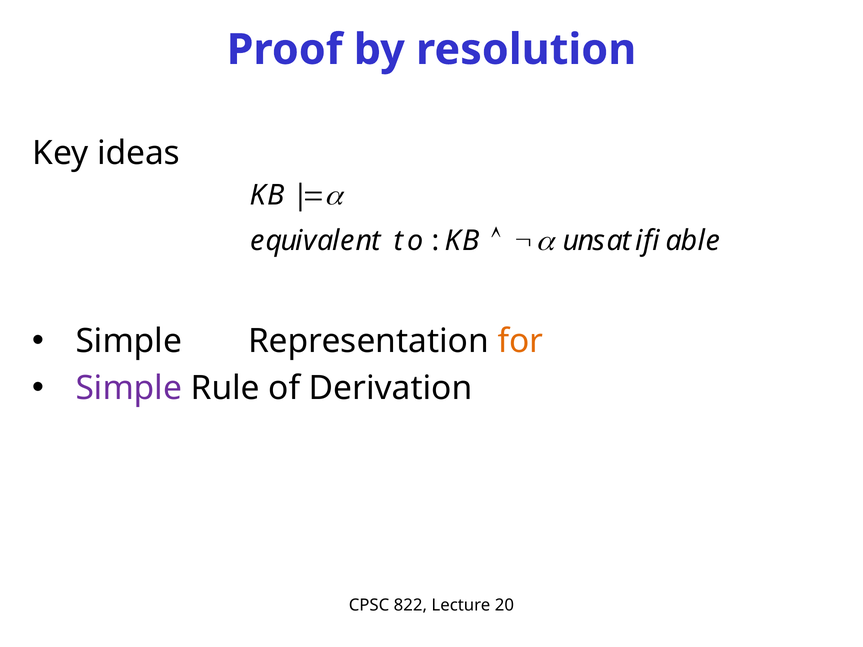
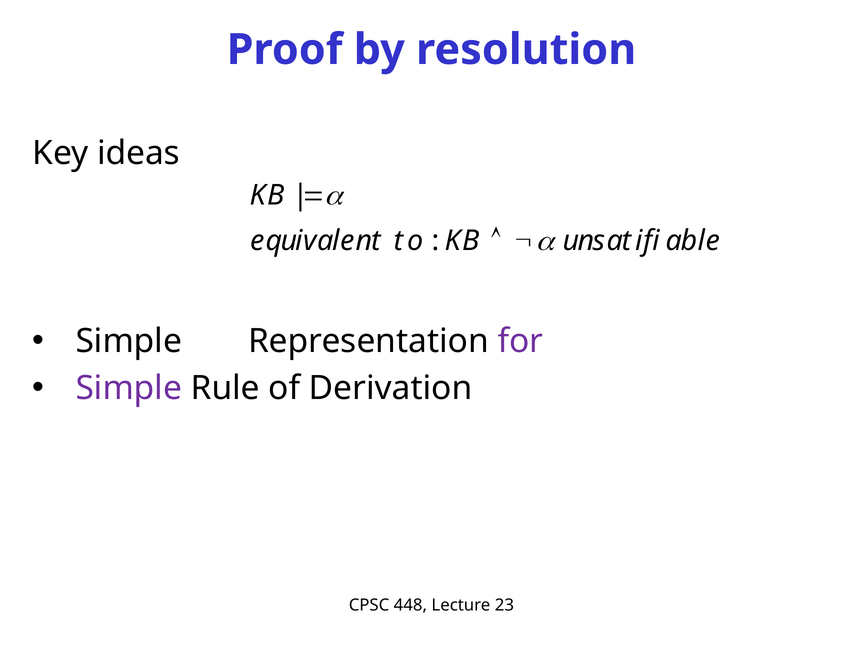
for colour: orange -> purple (520, 341)
822: 822 -> 448 (410, 605)
20: 20 -> 23 (504, 605)
